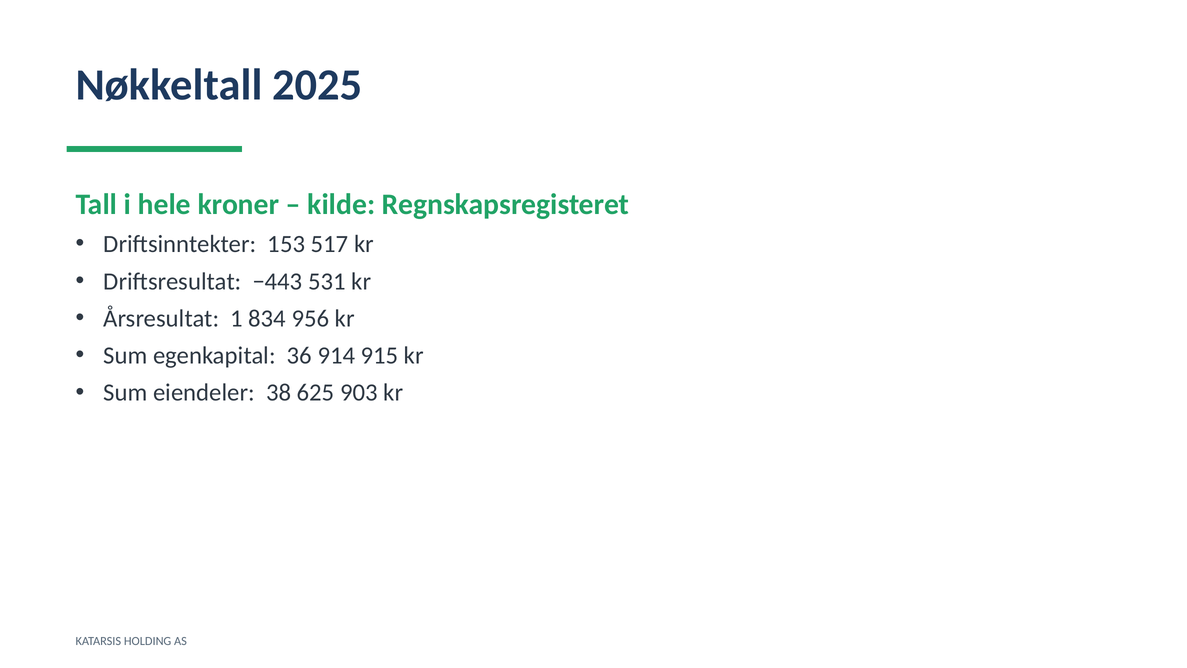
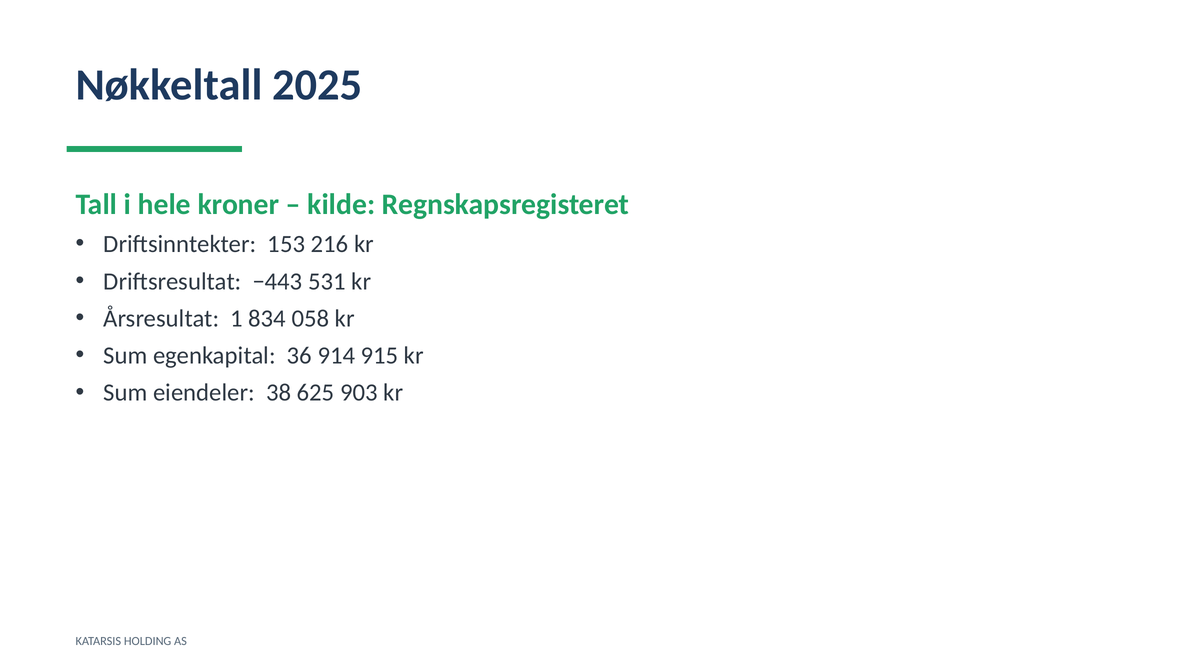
517: 517 -> 216 (330, 244)
956: 956 -> 058 (310, 318)
